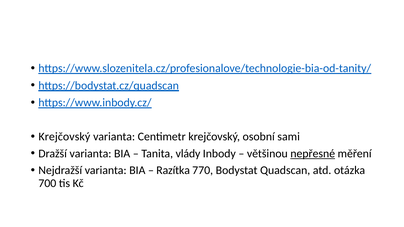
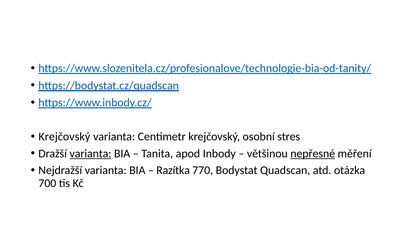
sami: sami -> stres (289, 137)
varianta underline: none -> present (91, 154)
vlády: vlády -> apod (188, 154)
